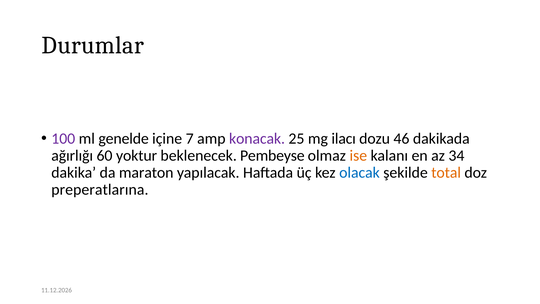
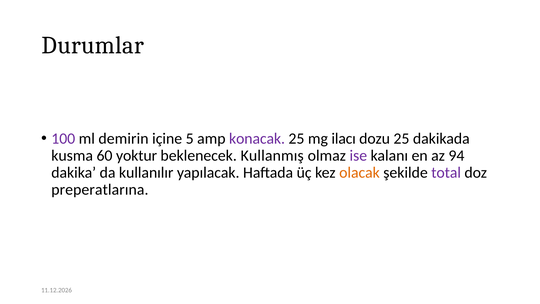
genelde: genelde -> demirin (124, 138)
7: 7 -> 5 (190, 138)
dozu 46: 46 -> 25 (401, 138)
ağırlığı: ağırlığı -> kusma (72, 155)
Pembeyse: Pembeyse -> Kullanmış (272, 155)
ise colour: orange -> purple (358, 155)
34: 34 -> 94 (456, 155)
maraton: maraton -> kullanılır (146, 173)
olacak colour: blue -> orange (359, 173)
total colour: orange -> purple (446, 173)
